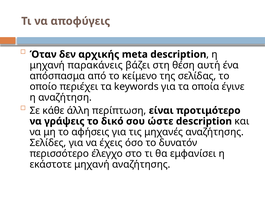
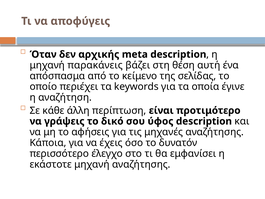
ώστε: ώστε -> ύφος (160, 121)
Σελίδες: Σελίδες -> Κάποια (48, 143)
